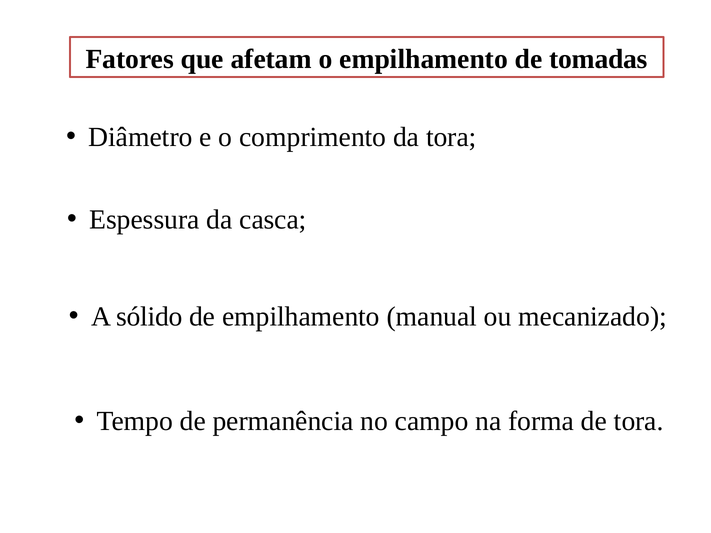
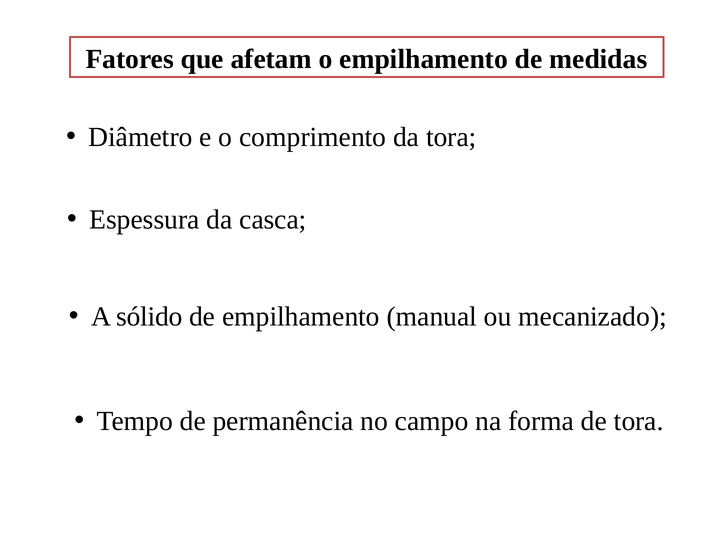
tomadas: tomadas -> medidas (598, 59)
